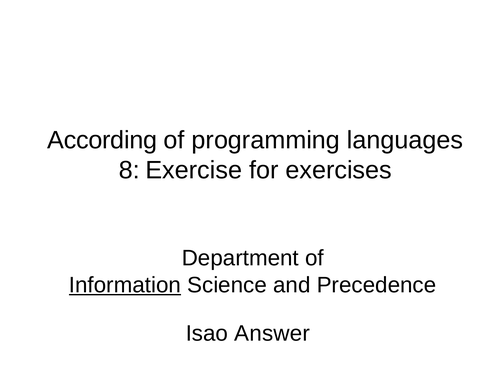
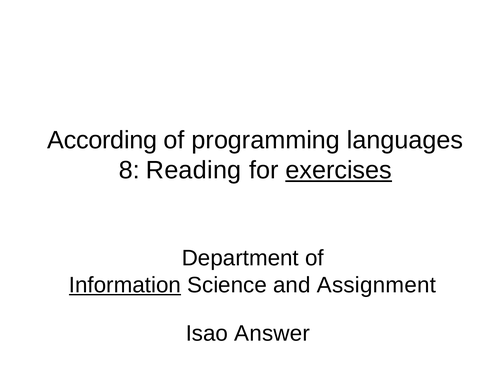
Exercise: Exercise -> Reading (194, 170)
exercises underline: none -> present (339, 170)
Precedence: Precedence -> Assignment (376, 285)
